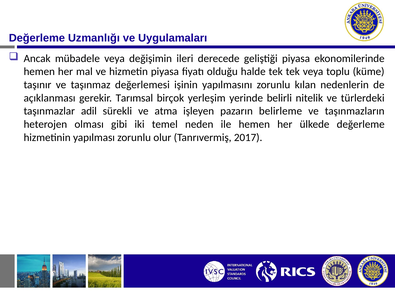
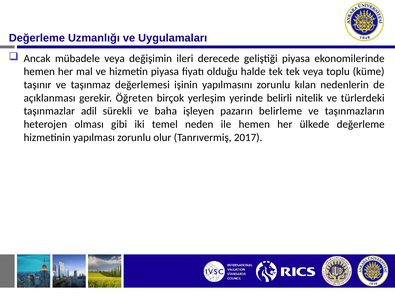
Tarımsal: Tarımsal -> Öğreten (134, 98)
atma: atma -> baha (166, 111)
